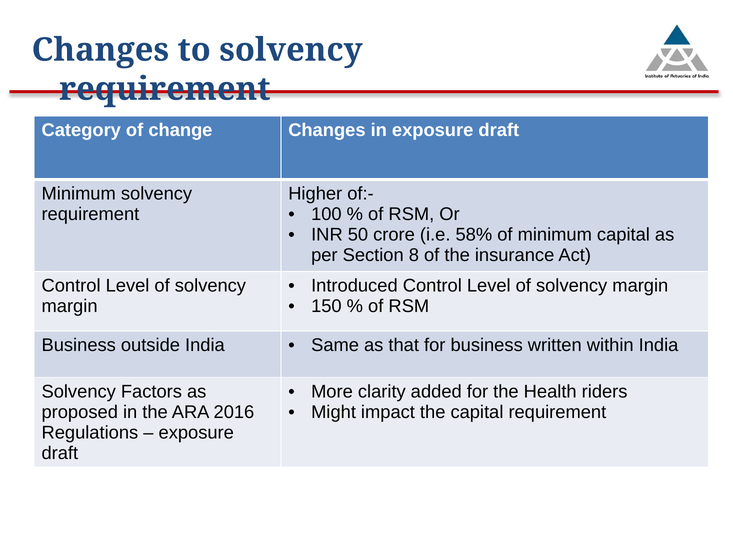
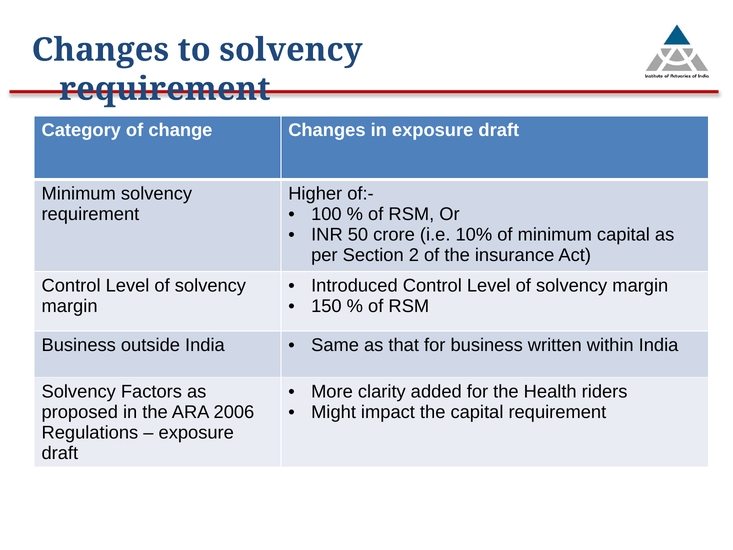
58%: 58% -> 10% (474, 235)
8: 8 -> 2 (414, 255)
2016: 2016 -> 2006 (234, 412)
